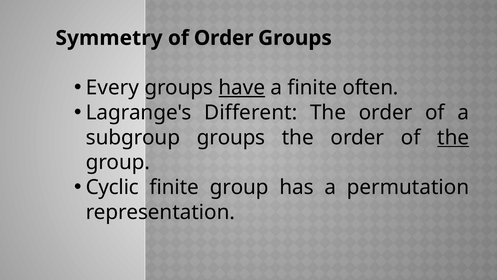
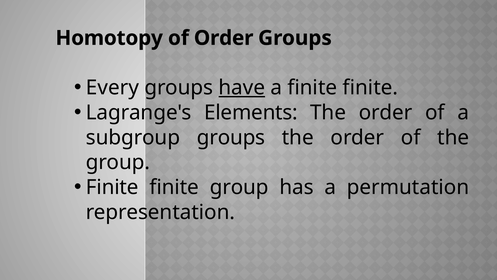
Symmetry: Symmetry -> Homotopy (109, 38)
a finite often: often -> finite (370, 88)
Different: Different -> Elements (251, 113)
the underline: present -> none (453, 137)
Cyclic: Cyclic -> Finite (112, 187)
